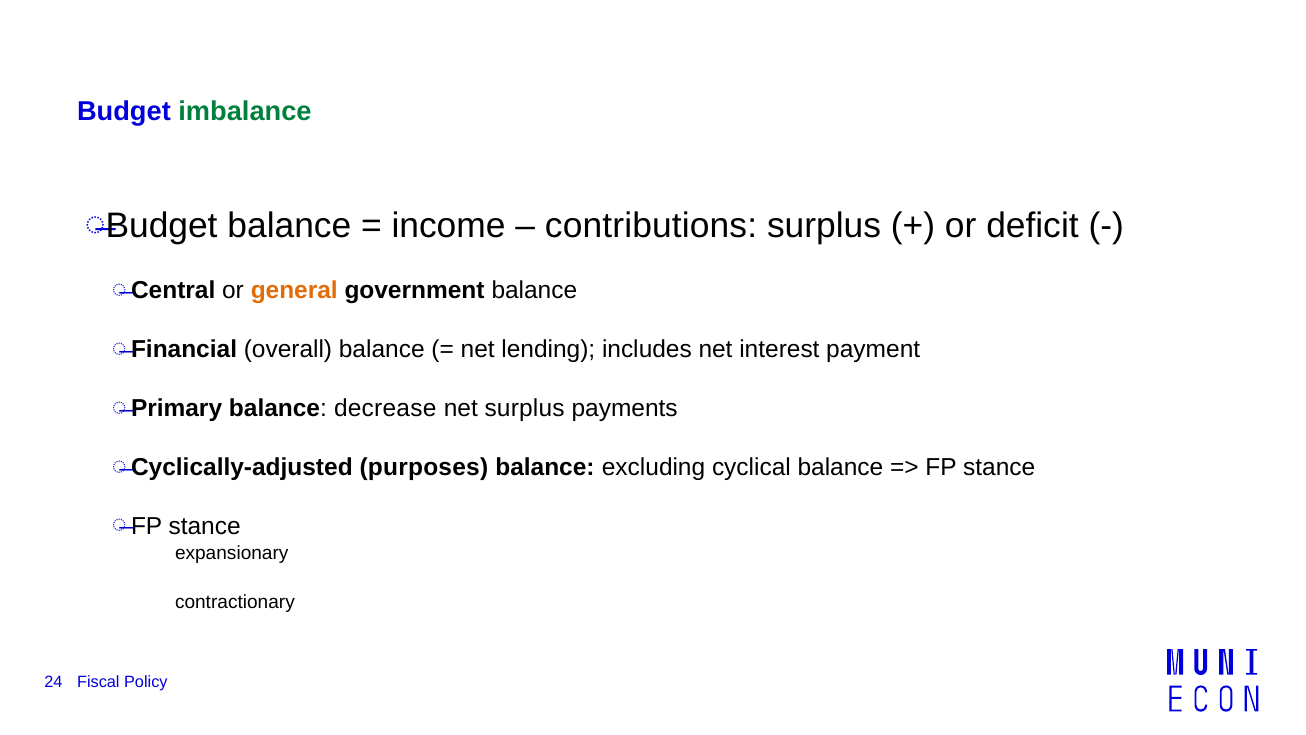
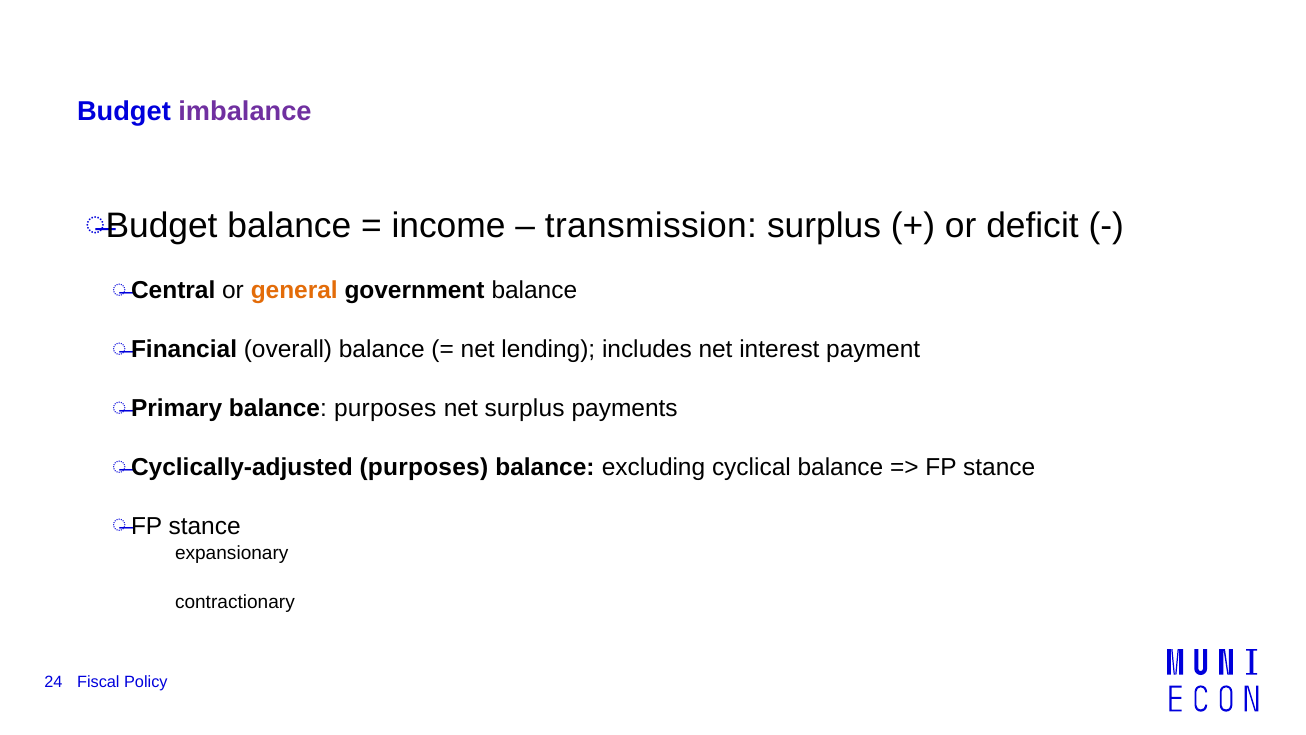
imbalance colour: green -> purple (245, 112)
contributions: contributions -> transmission (651, 226)
balance decrease: decrease -> purposes (385, 408)
